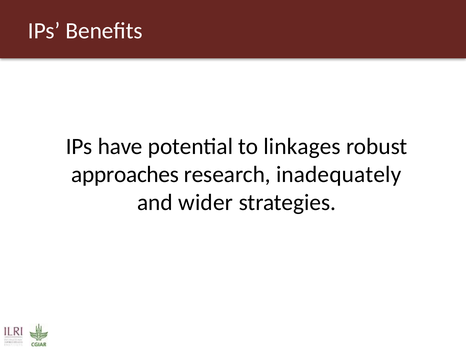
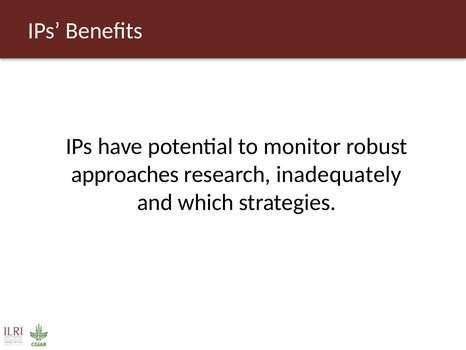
linkages: linkages -> monitor (302, 146)
wider: wider -> which (206, 202)
